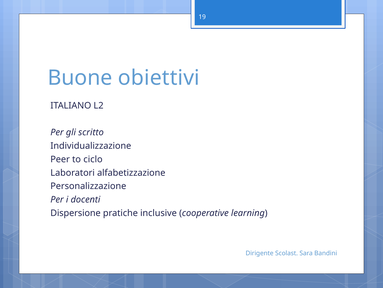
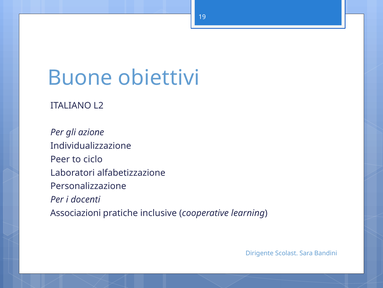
scritto: scritto -> azione (91, 132)
Dispersione: Dispersione -> Associazioni (76, 213)
